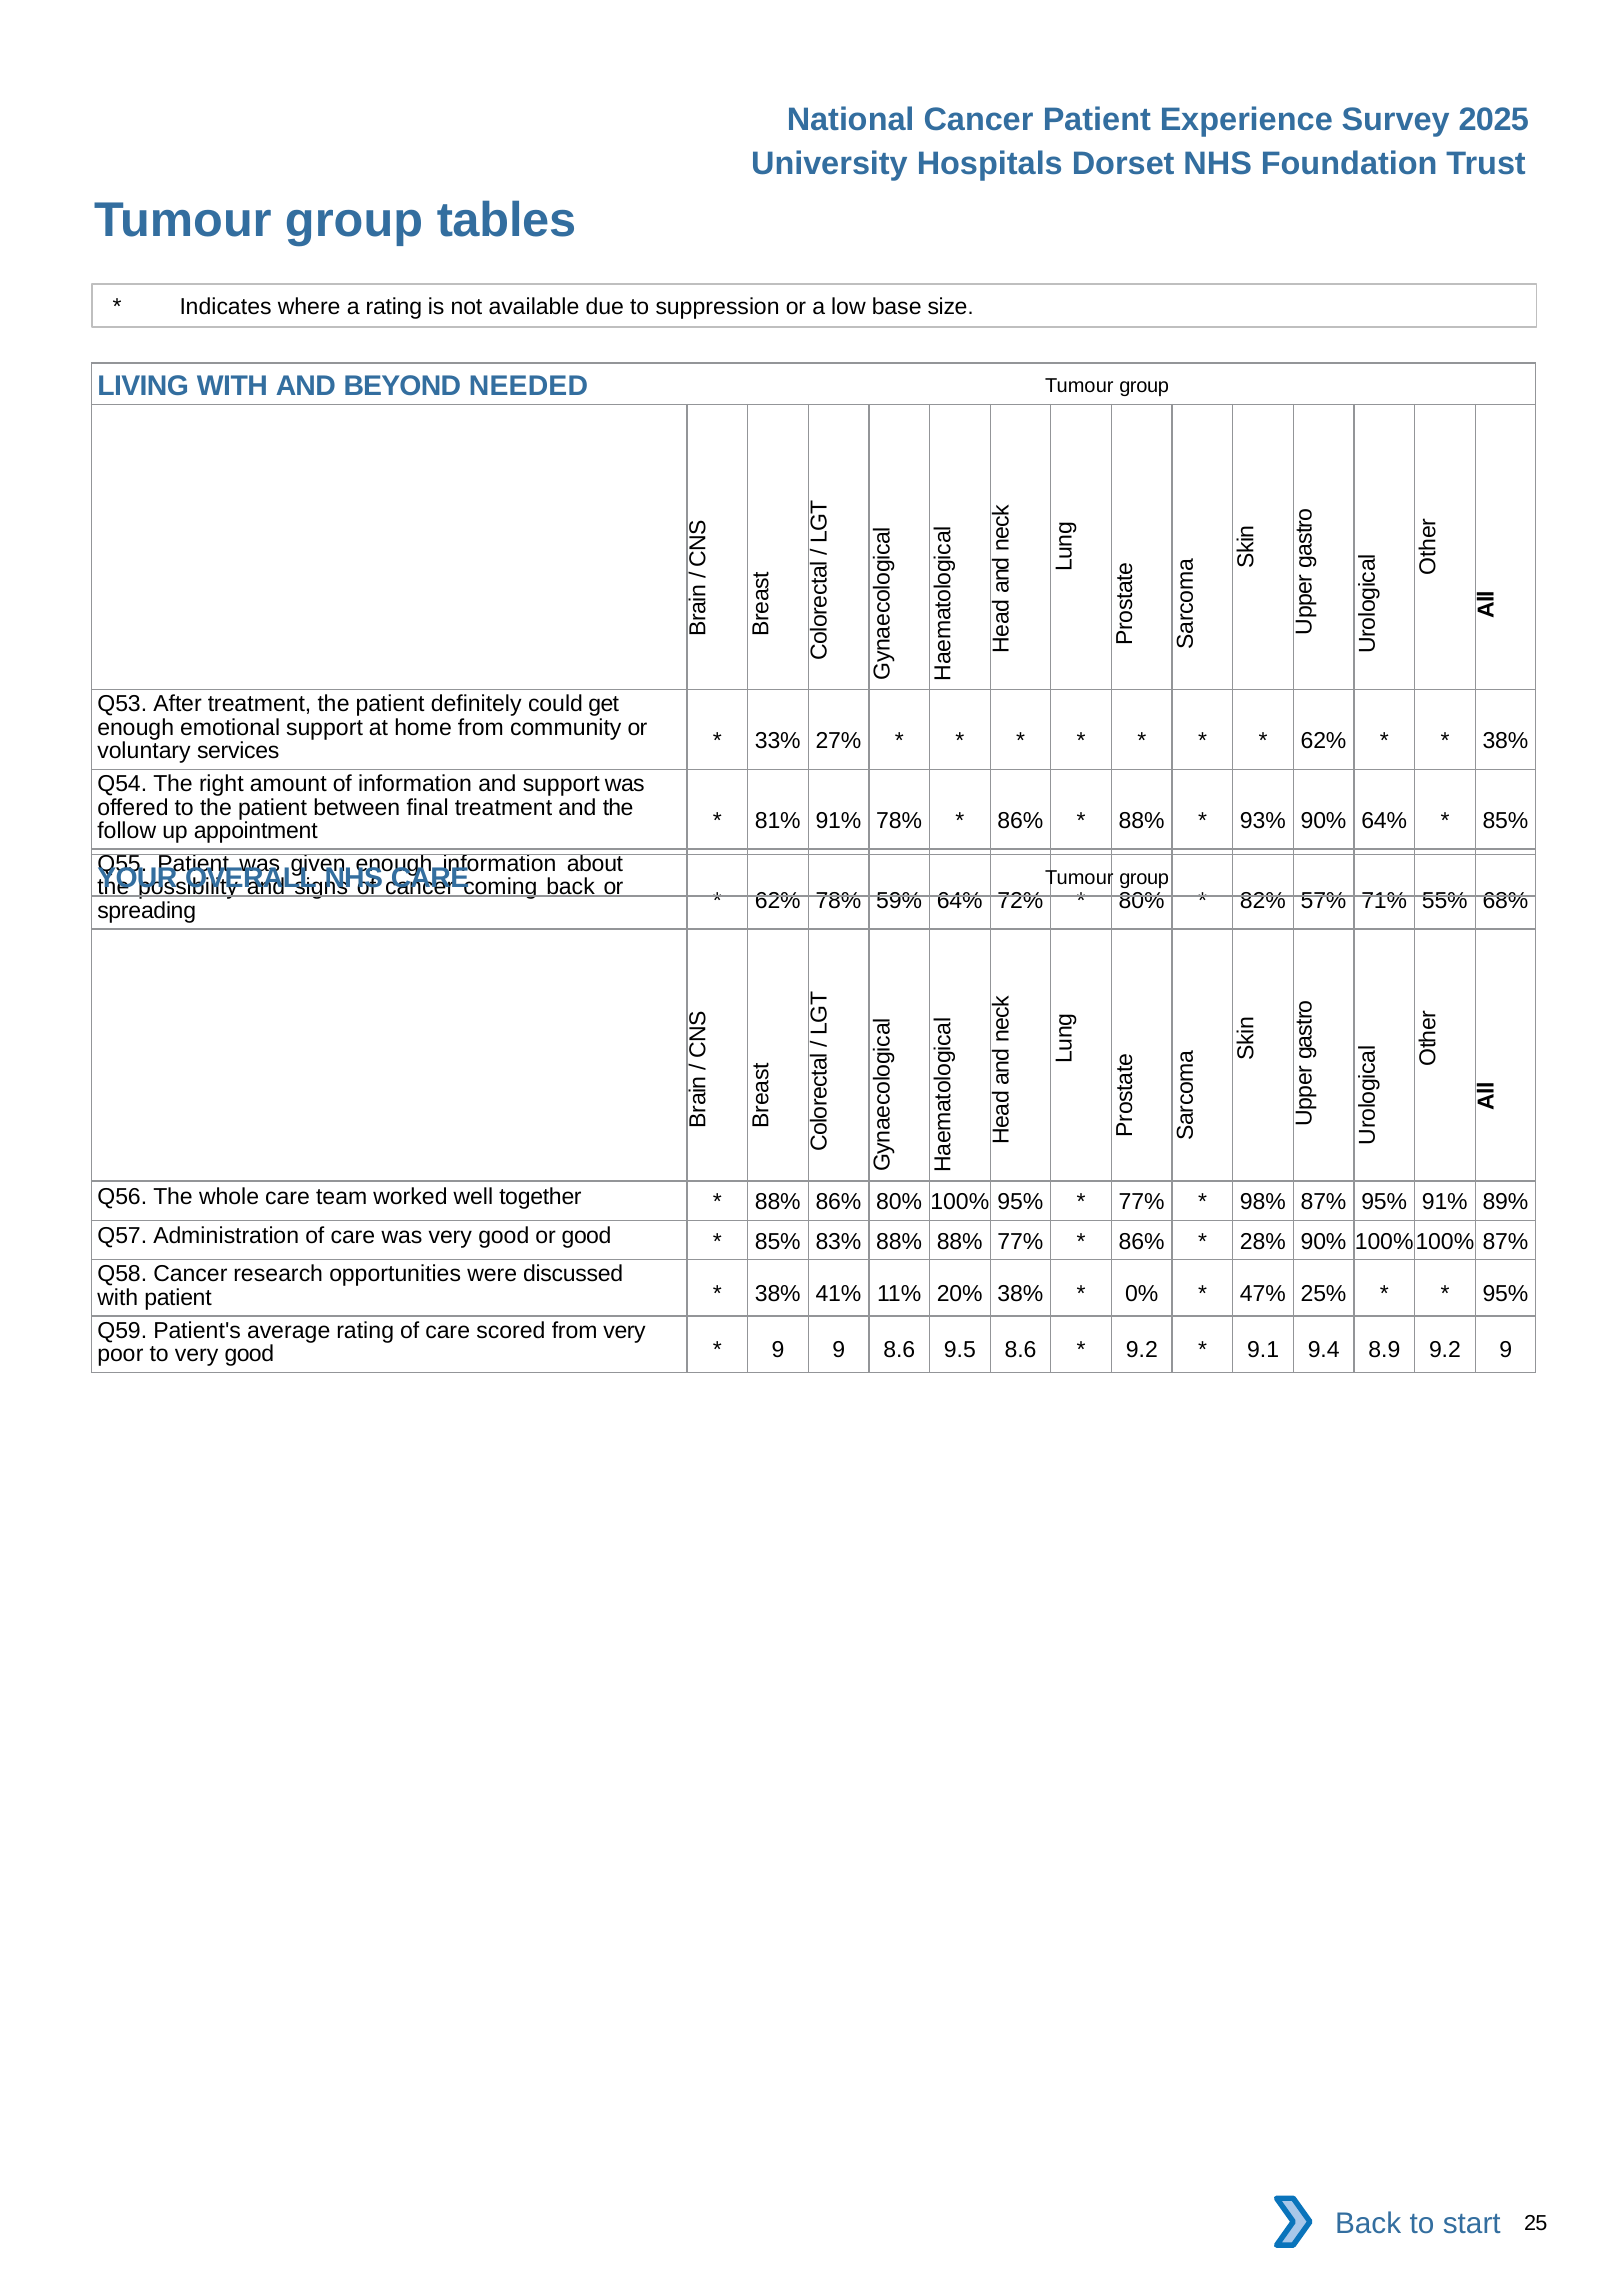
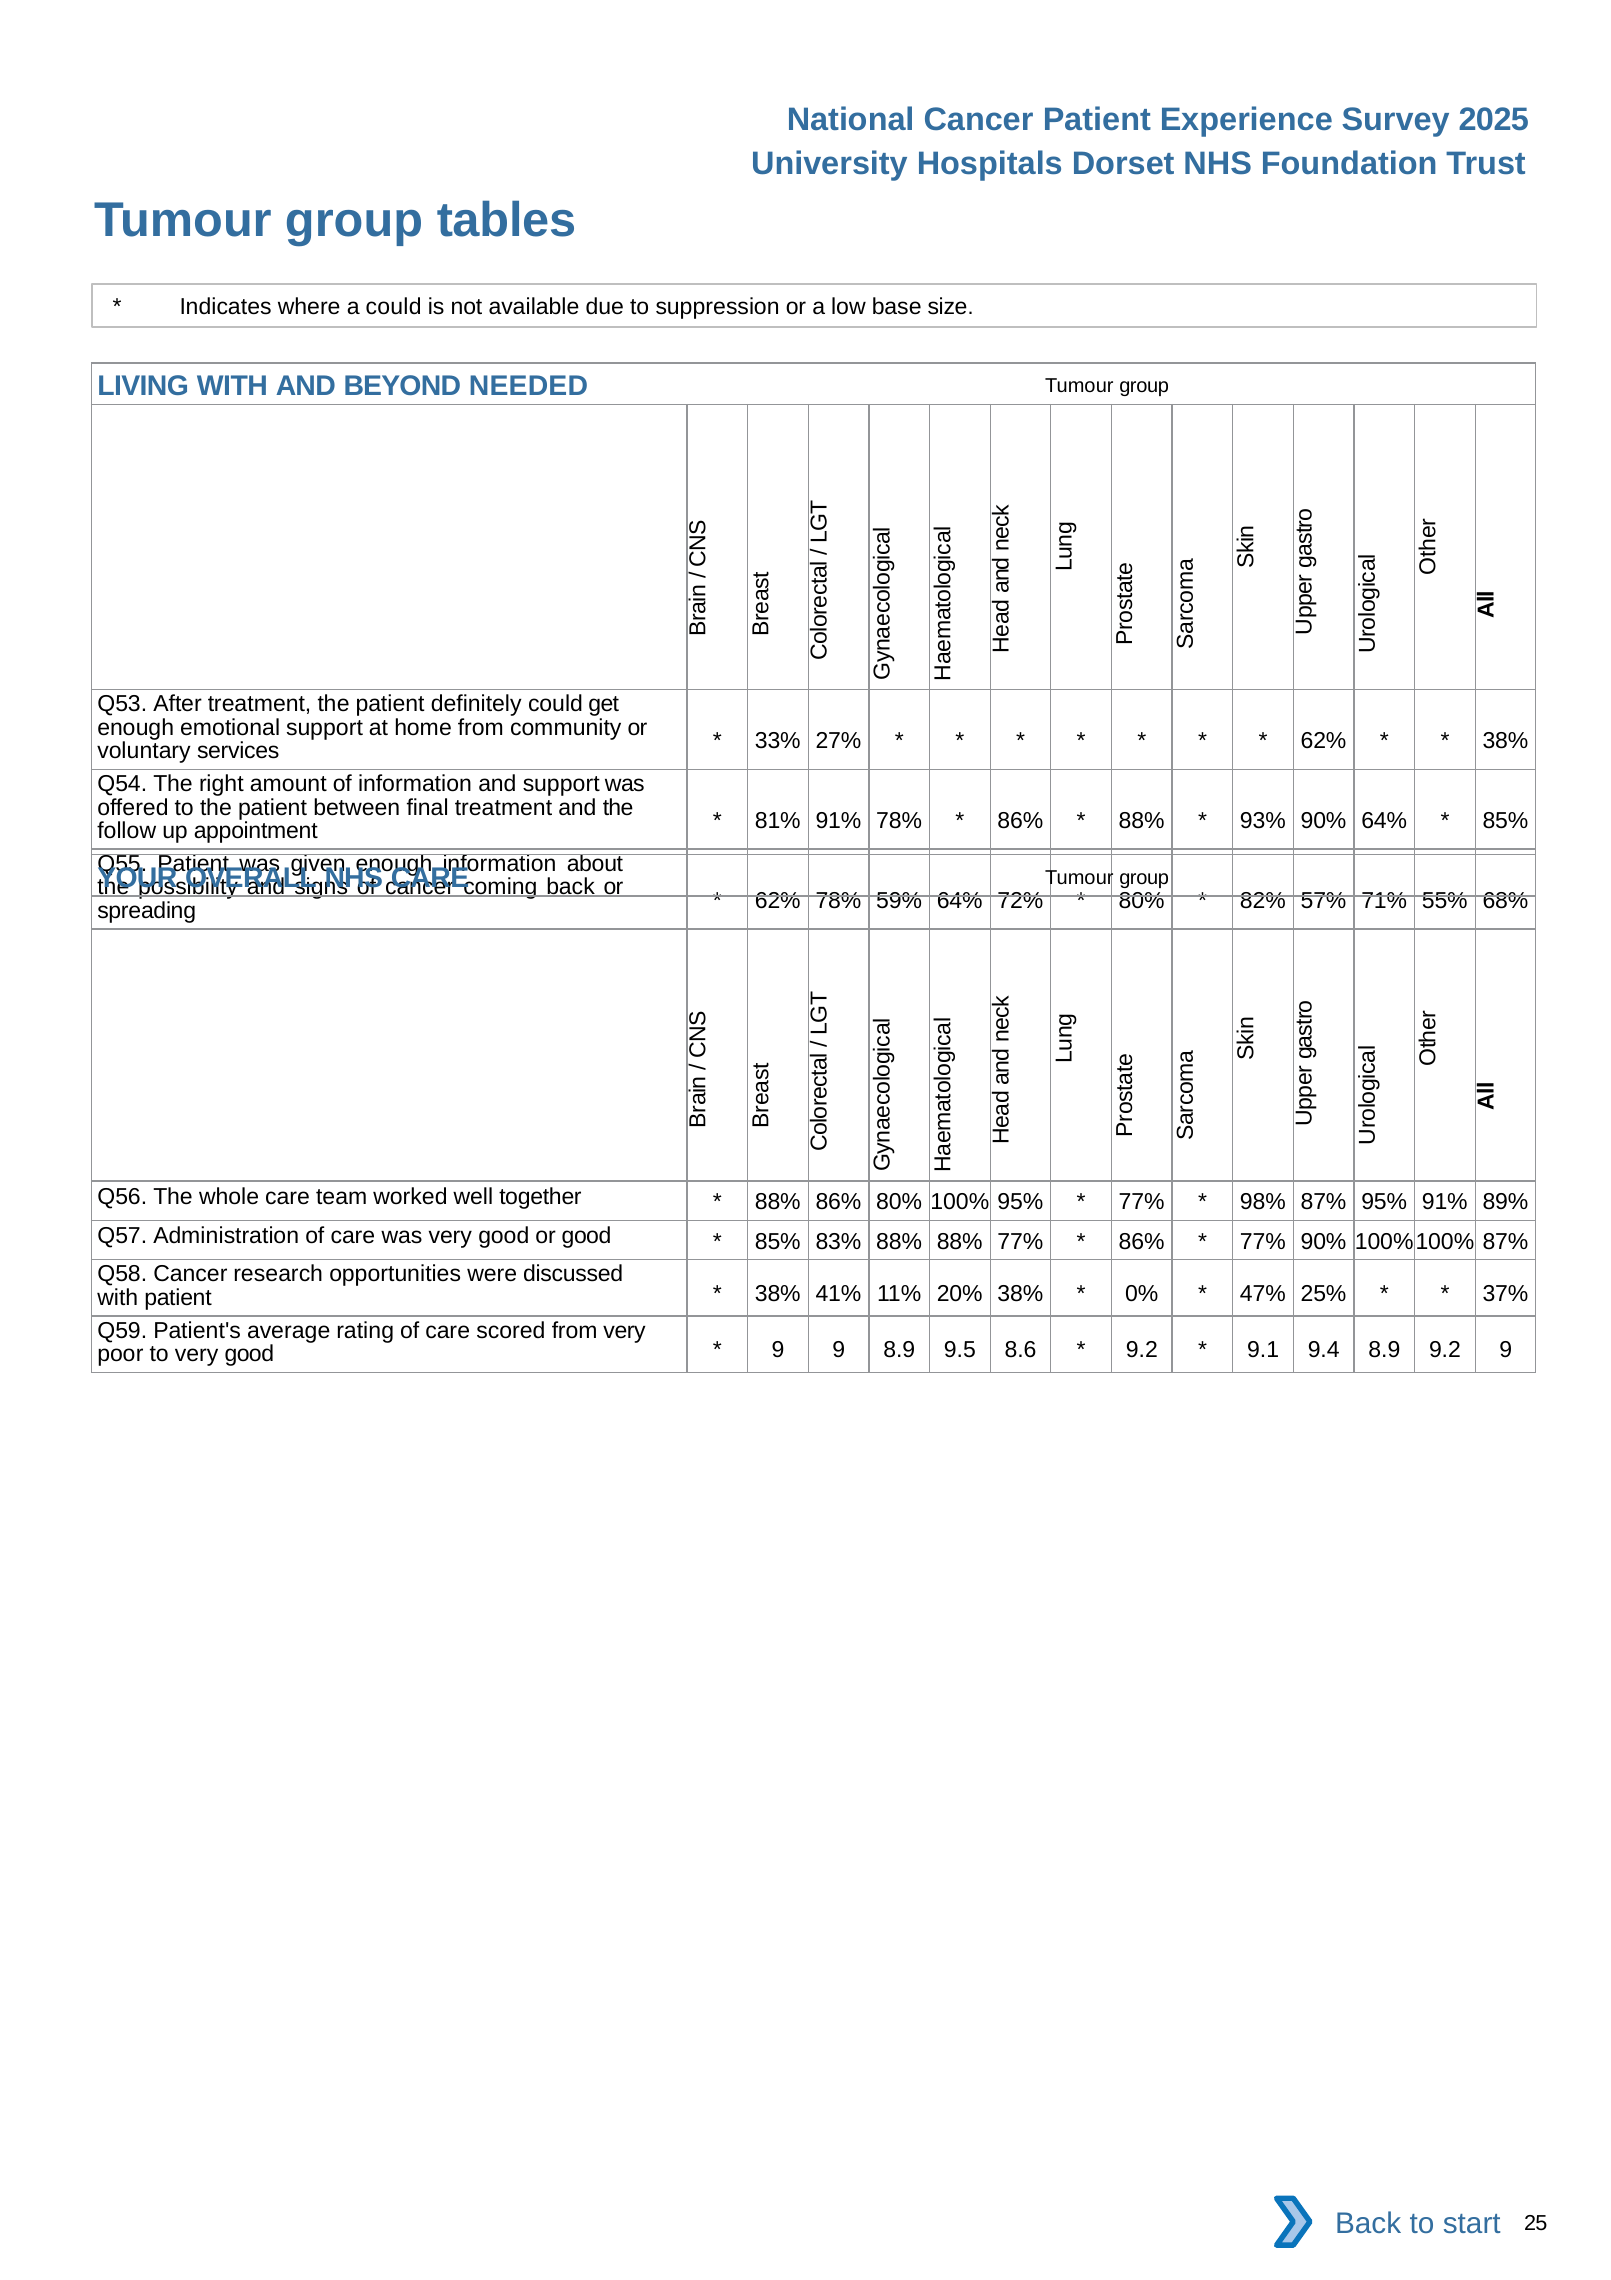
a rating: rating -> could (394, 307)
28%: 28% -> 77% (1263, 1241)
95%: 95% -> 37% (1505, 1294)
9 8.6: 8.6 -> 8.9 (899, 1350)
